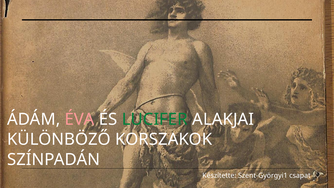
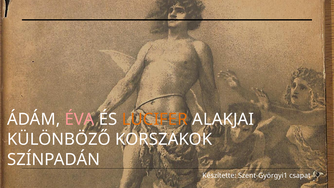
LUCIFER colour: green -> orange (155, 119)
